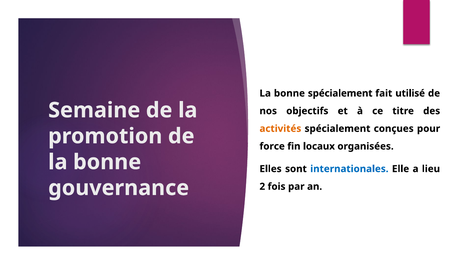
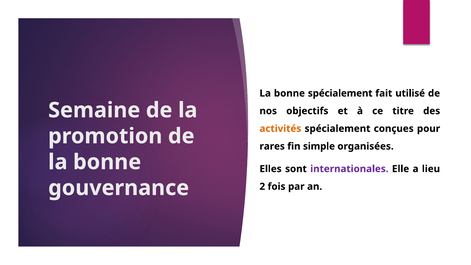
force: force -> rares (272, 146)
locaux: locaux -> simple (319, 146)
internationales colour: blue -> purple (349, 169)
